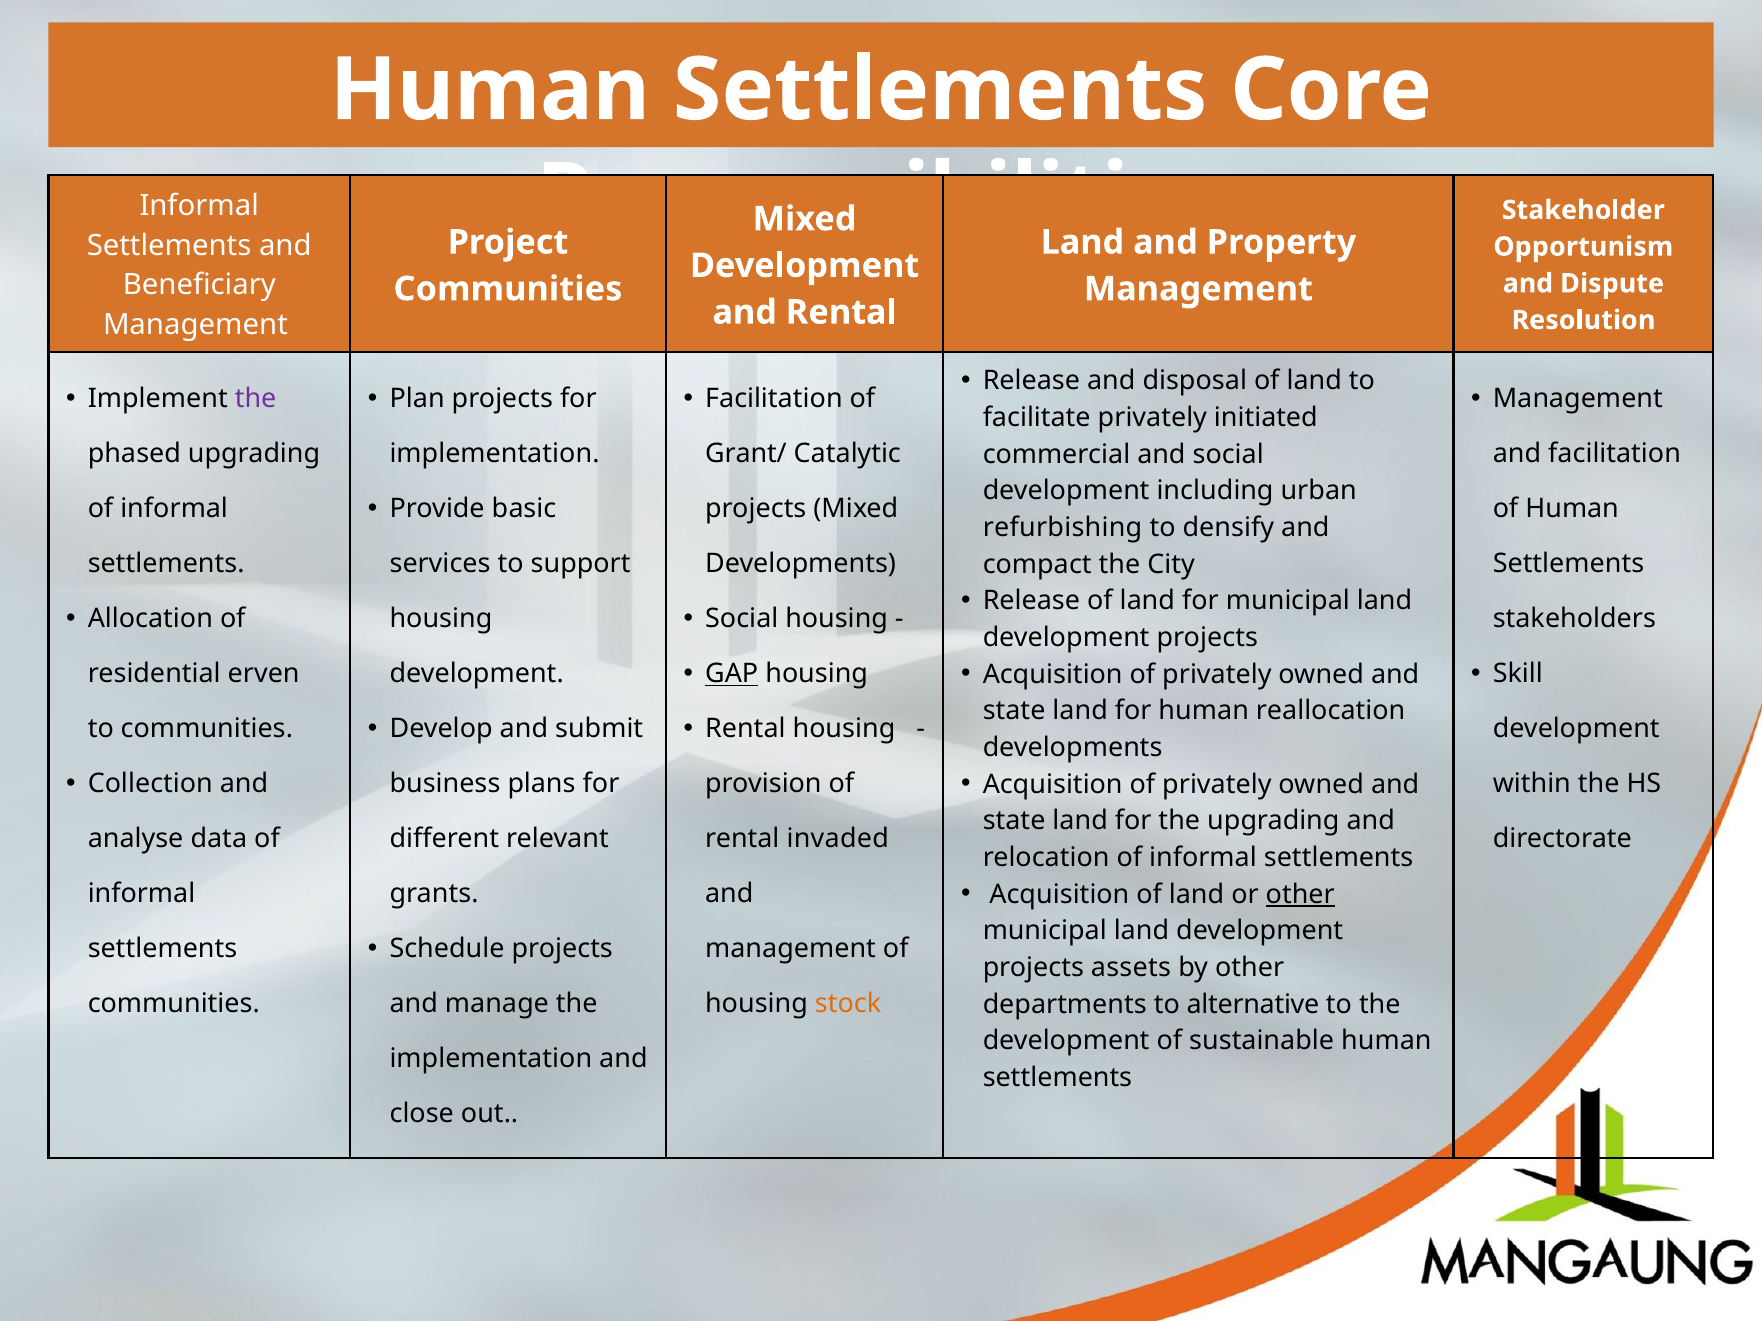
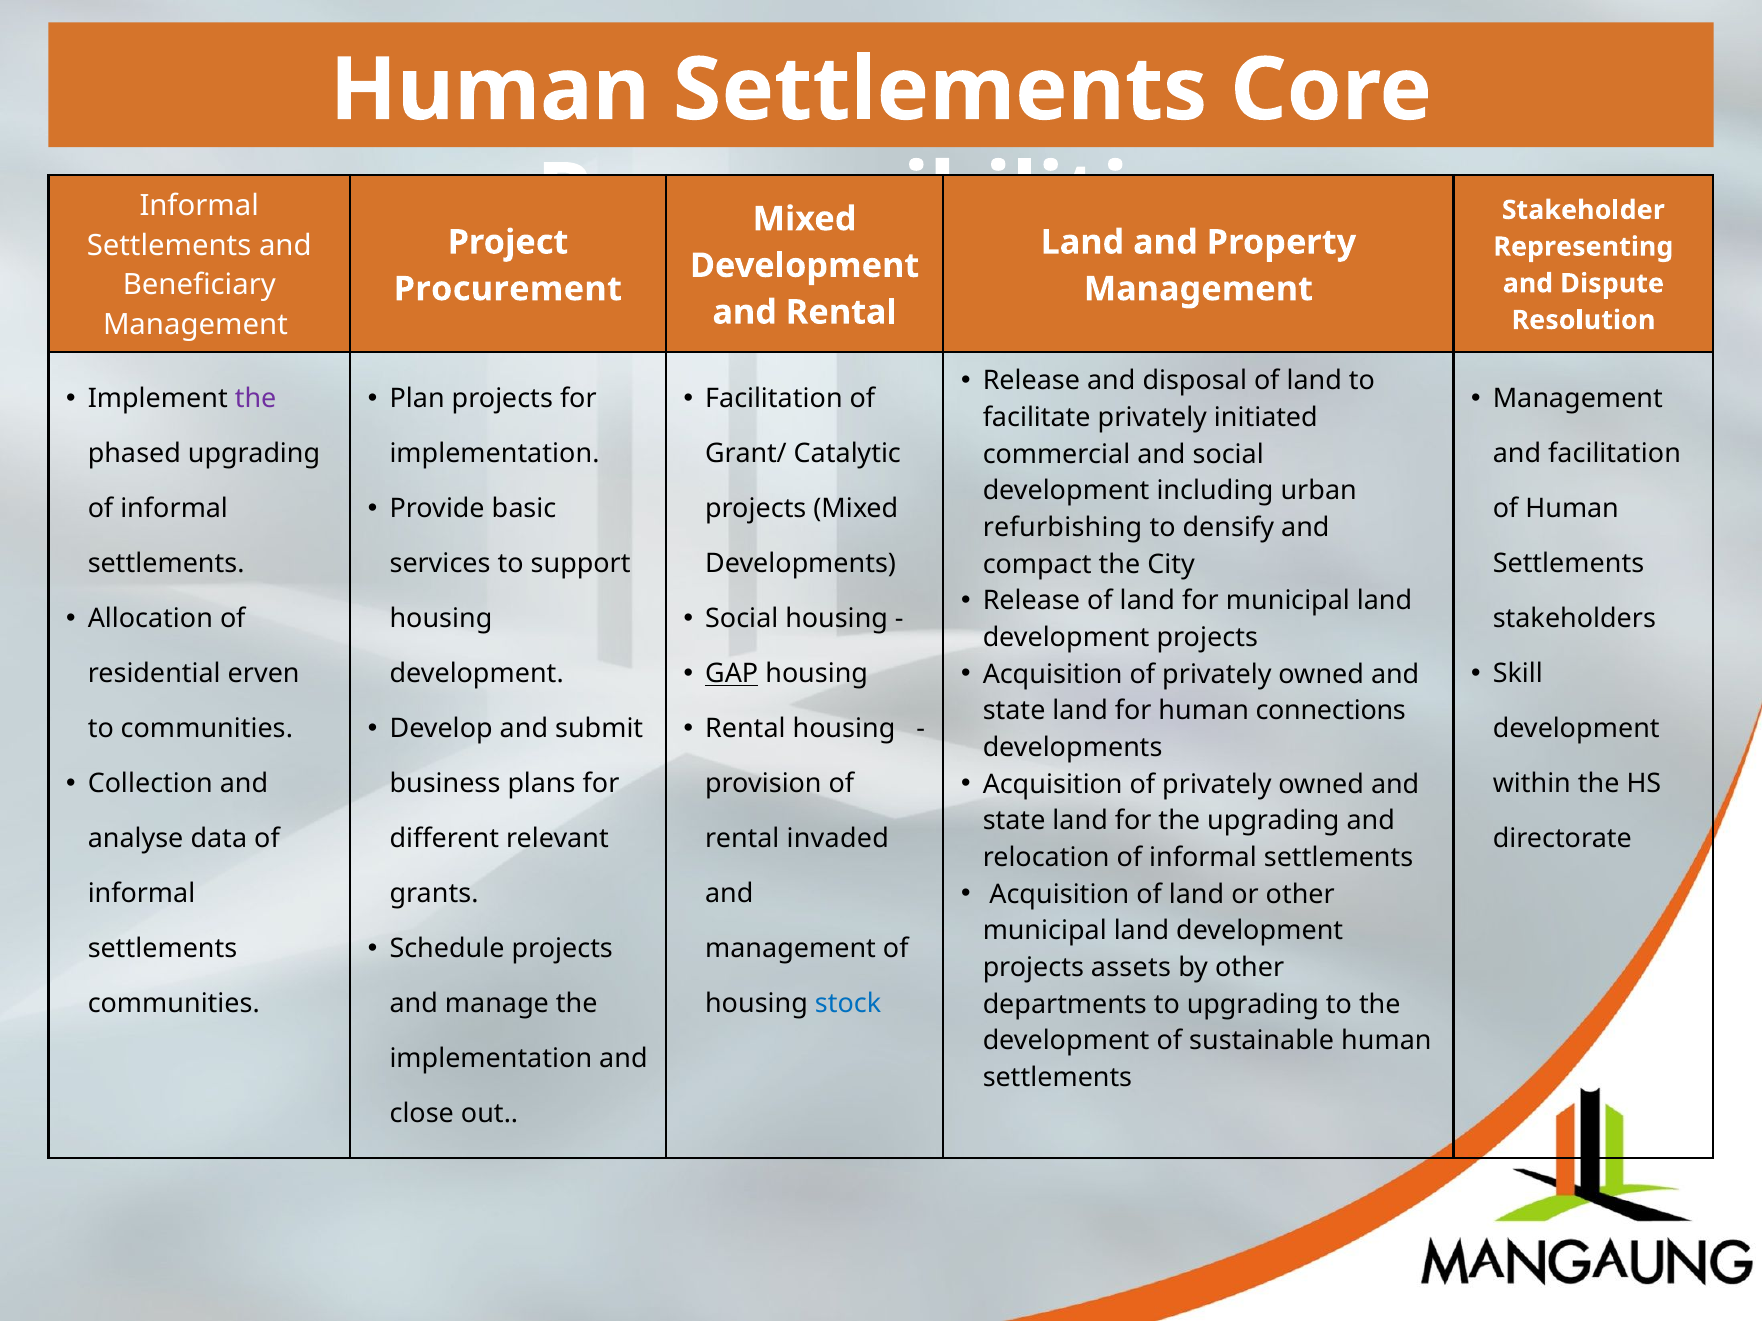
Opportunism: Opportunism -> Representing (1583, 247)
Communities: Communities -> Procurement (508, 289)
reallocation: reallocation -> connections (1331, 711)
other underline: present -> none (1300, 895)
stock colour: orange -> blue (848, 1004)
to alternative: alternative -> upgrading (1253, 1005)
